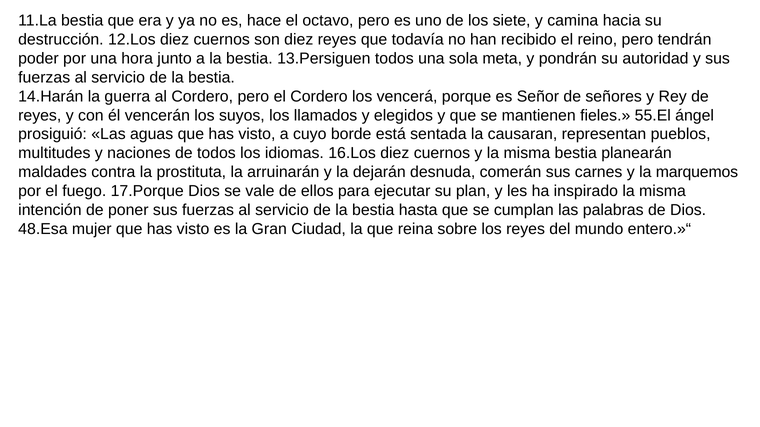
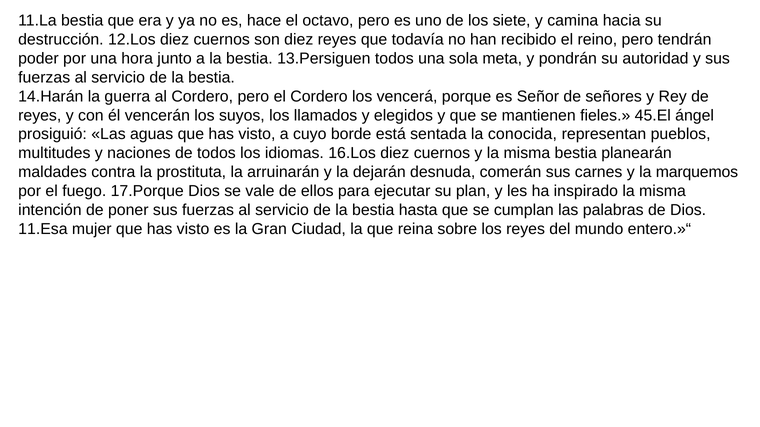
55.El: 55.El -> 45.El (653, 115)
causaran: causaran -> conocida (522, 134)
48.Esa: 48.Esa -> 11.Esa (43, 229)
